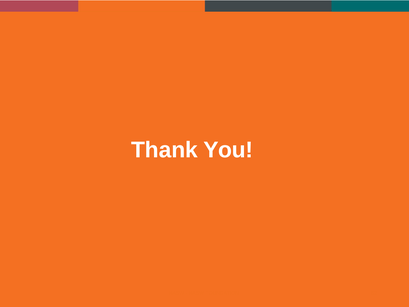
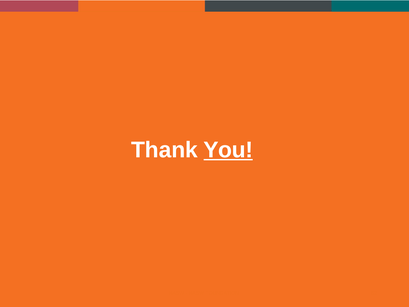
You underline: none -> present (228, 150)
